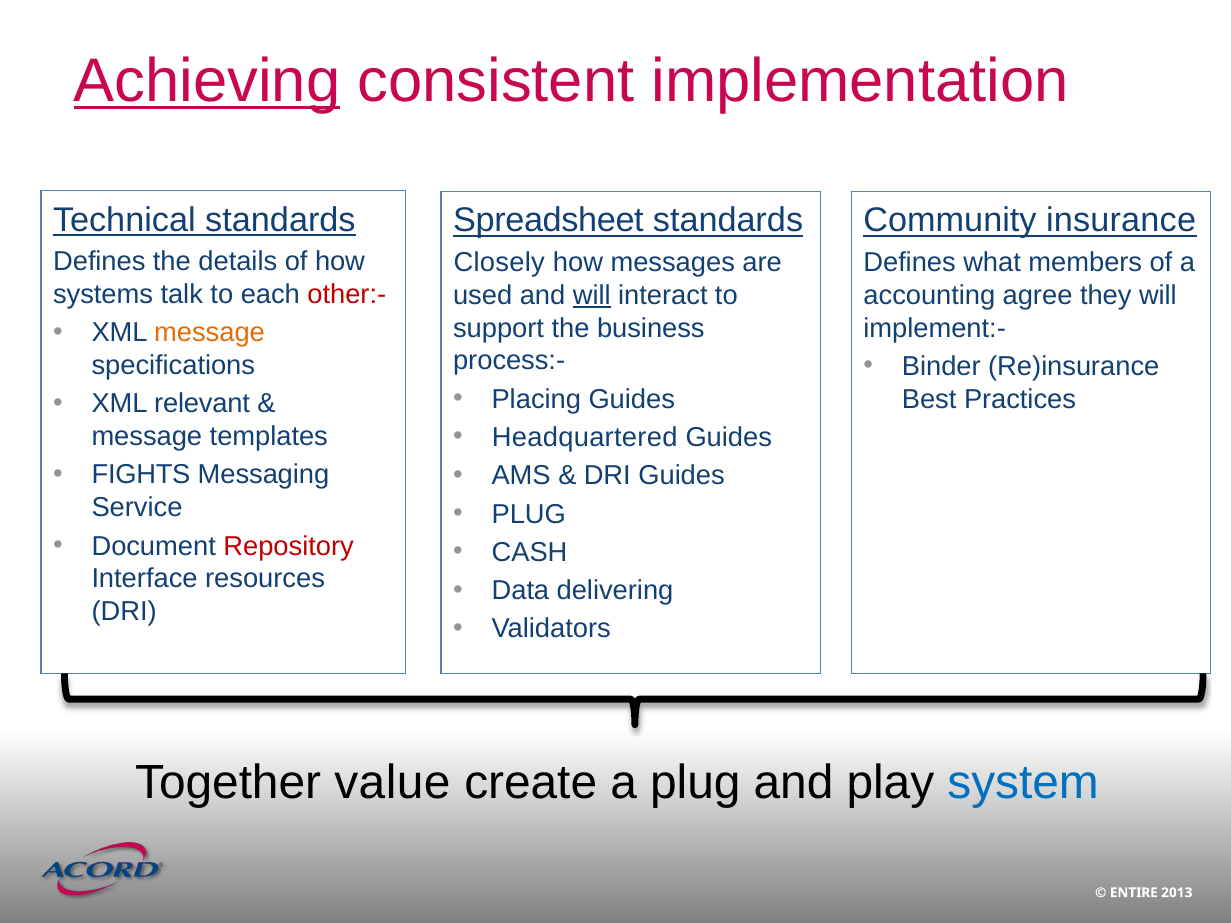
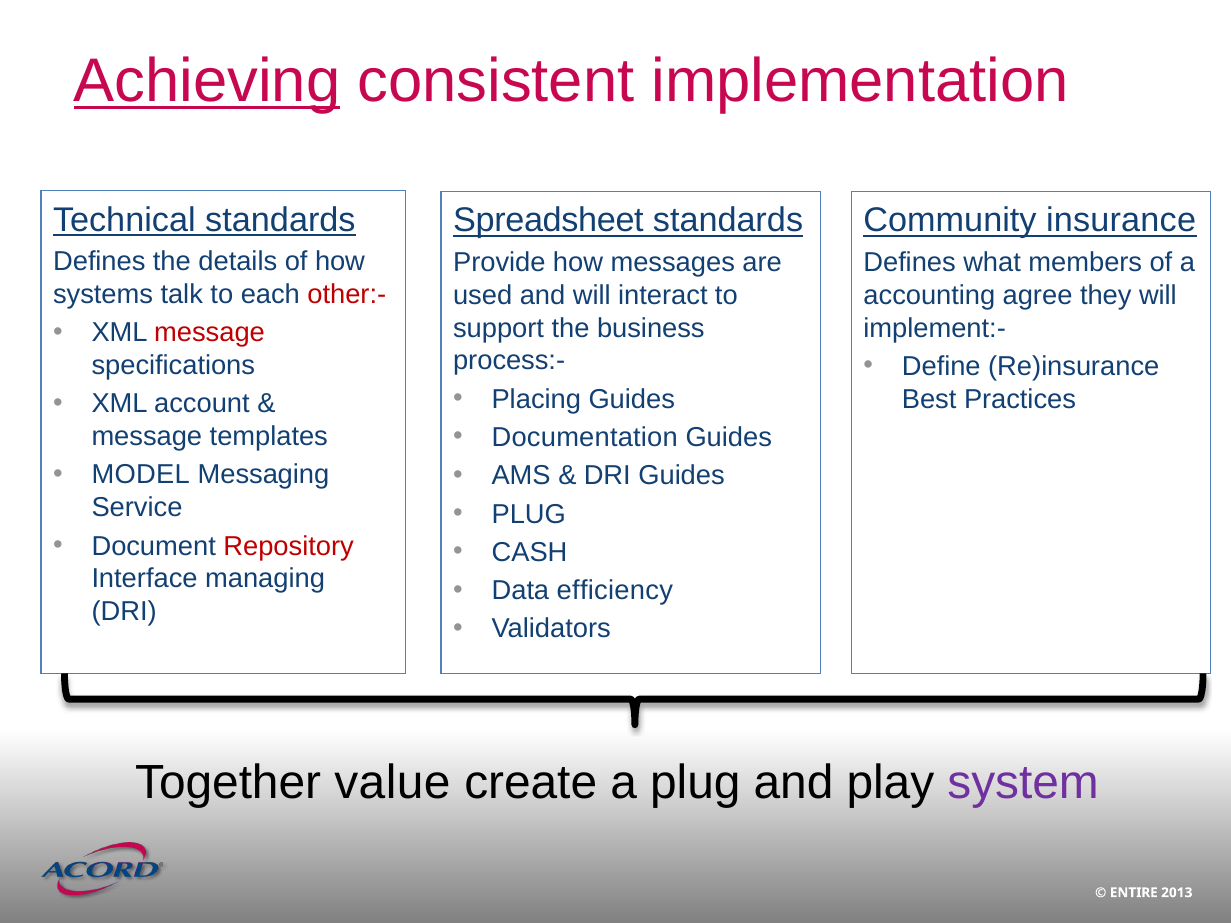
Closely: Closely -> Provide (499, 263)
will underline: present -> none (592, 295)
message colour: orange -> red (210, 333)
Binder: Binder -> Define (941, 367)
relevant: relevant -> account (202, 404)
Headquartered: Headquartered -> Documentation (585, 438)
FIGHTS: FIGHTS -> MODEL (141, 475)
resources: resources -> managing (265, 579)
delivering: delivering -> efficiency (615, 591)
system colour: blue -> purple (1023, 783)
